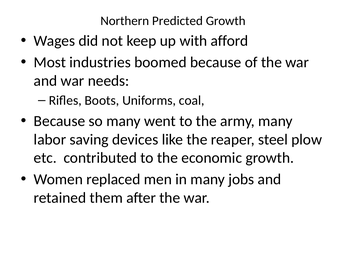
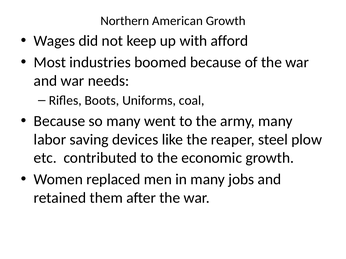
Predicted: Predicted -> American (177, 21)
